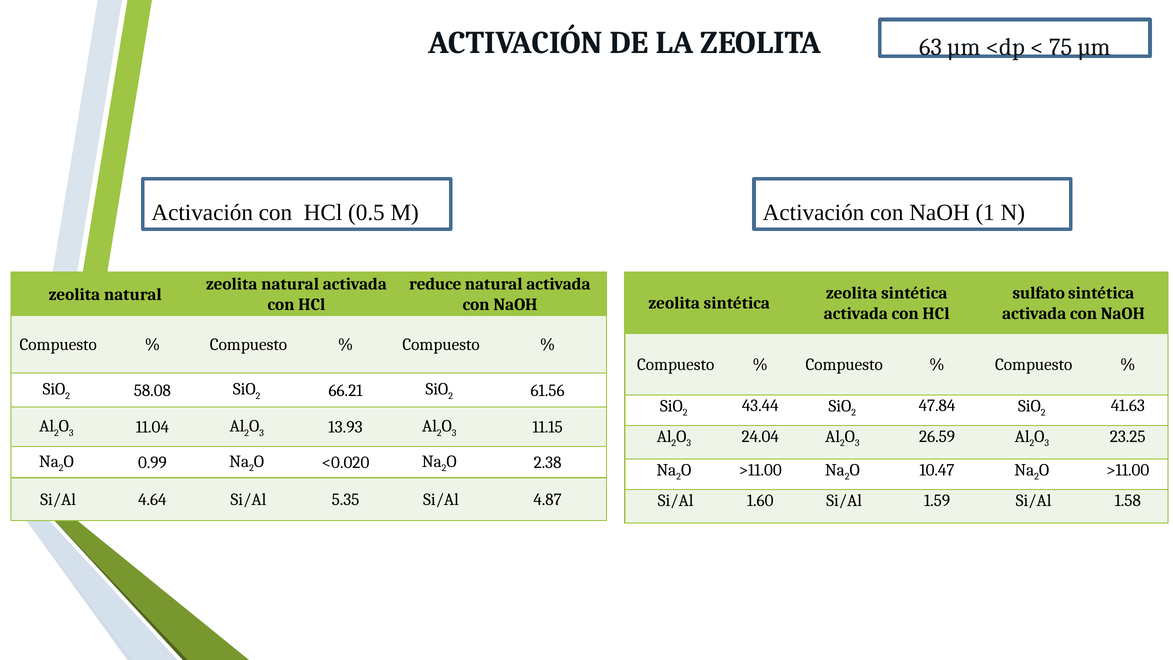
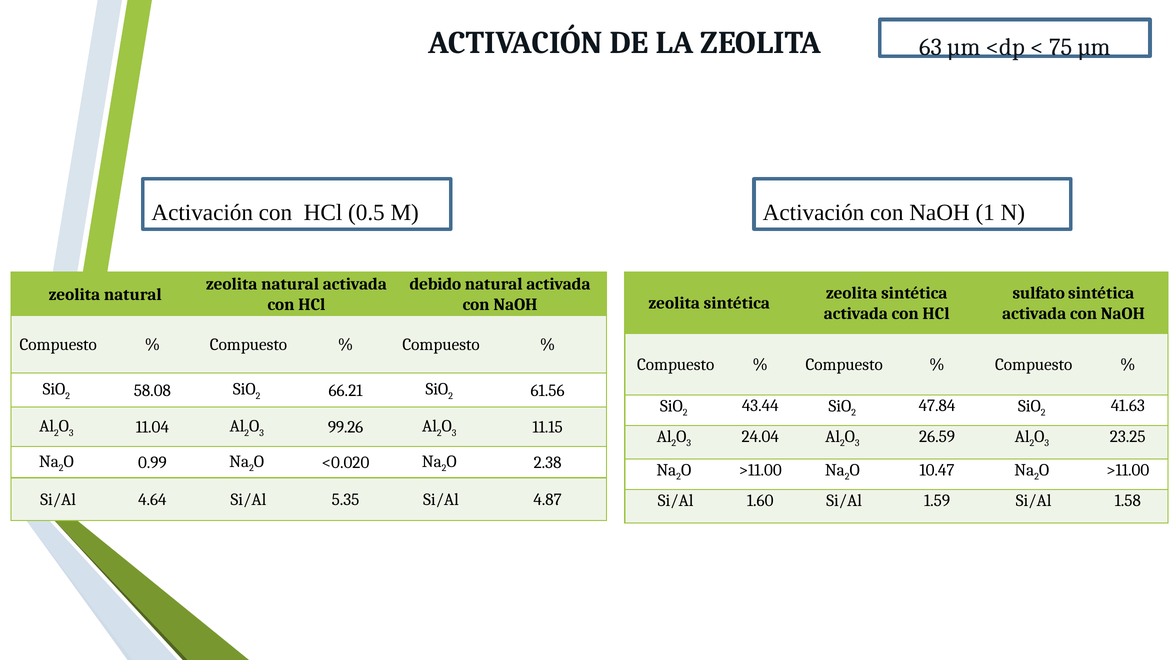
reduce: reduce -> debido (435, 284)
13.93: 13.93 -> 99.26 (346, 427)
